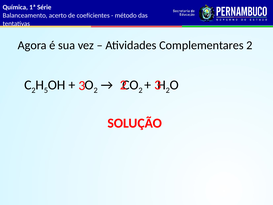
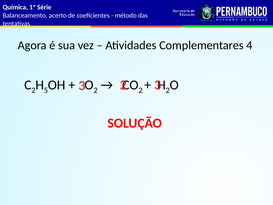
Complementares 2: 2 -> 4 (249, 45)
